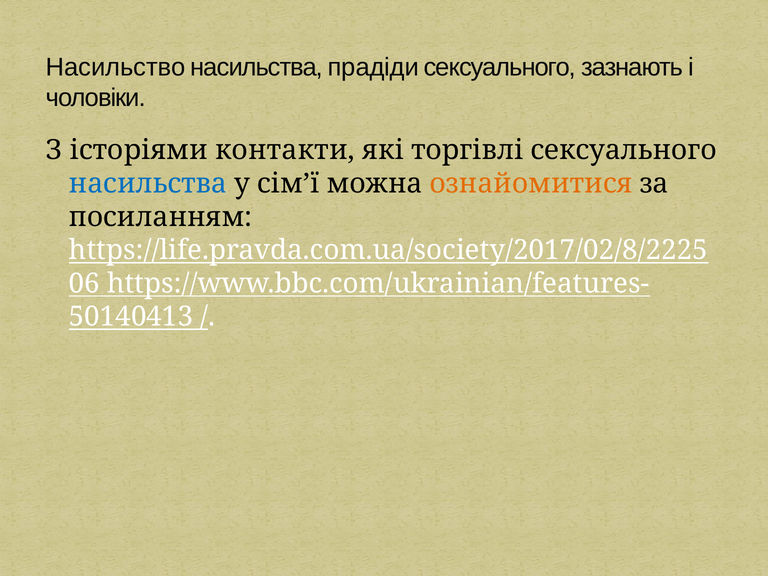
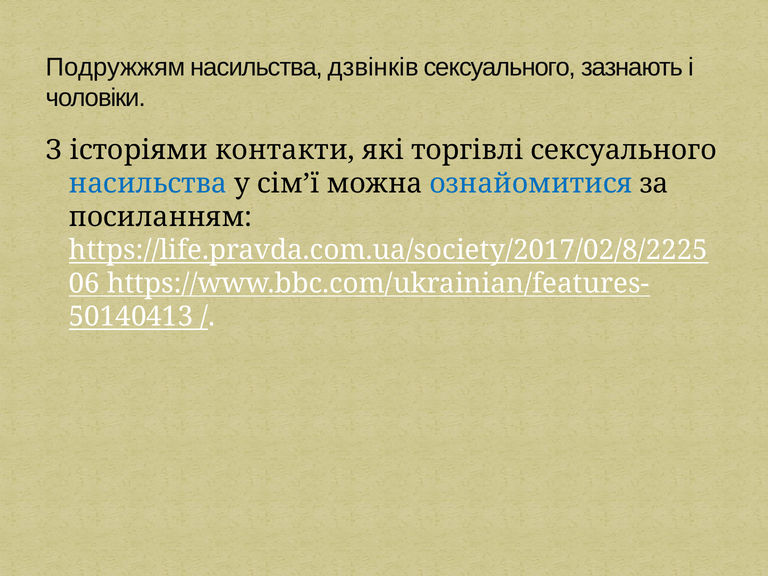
Насильство: Насильство -> Подружжям (116, 67)
прадіди: прадіди -> дзвінків (373, 67)
ознайомитися colour: orange -> blue (531, 184)
